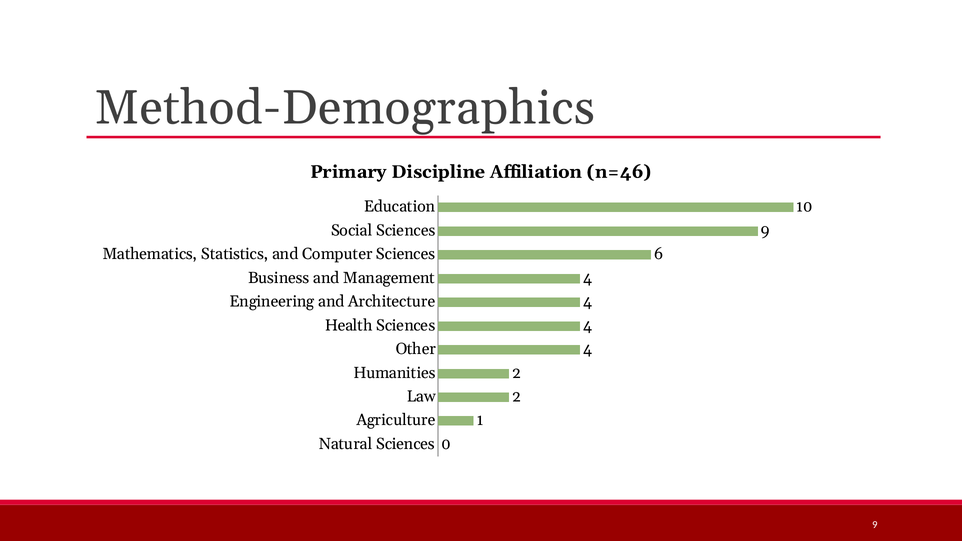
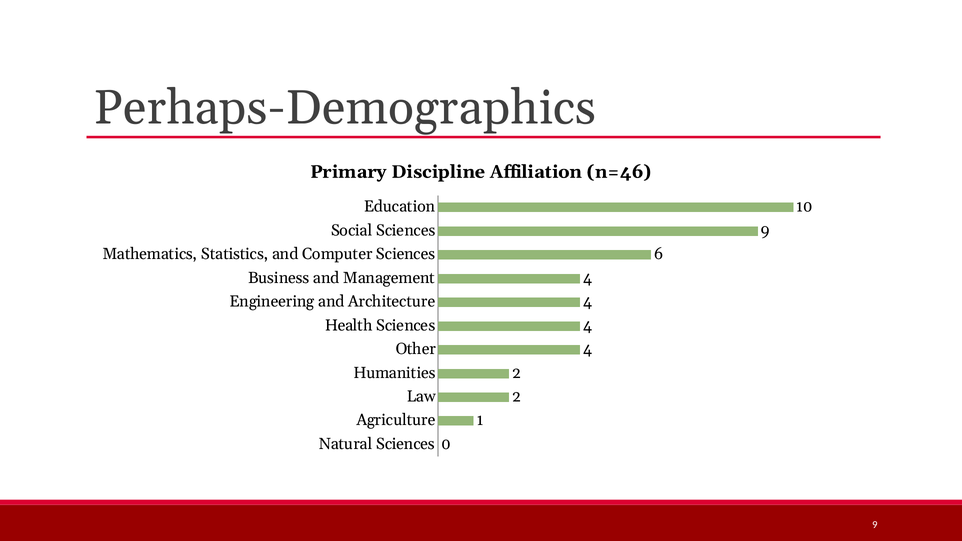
Method-Demographics: Method-Demographics -> Perhaps-Demographics (345, 108)
